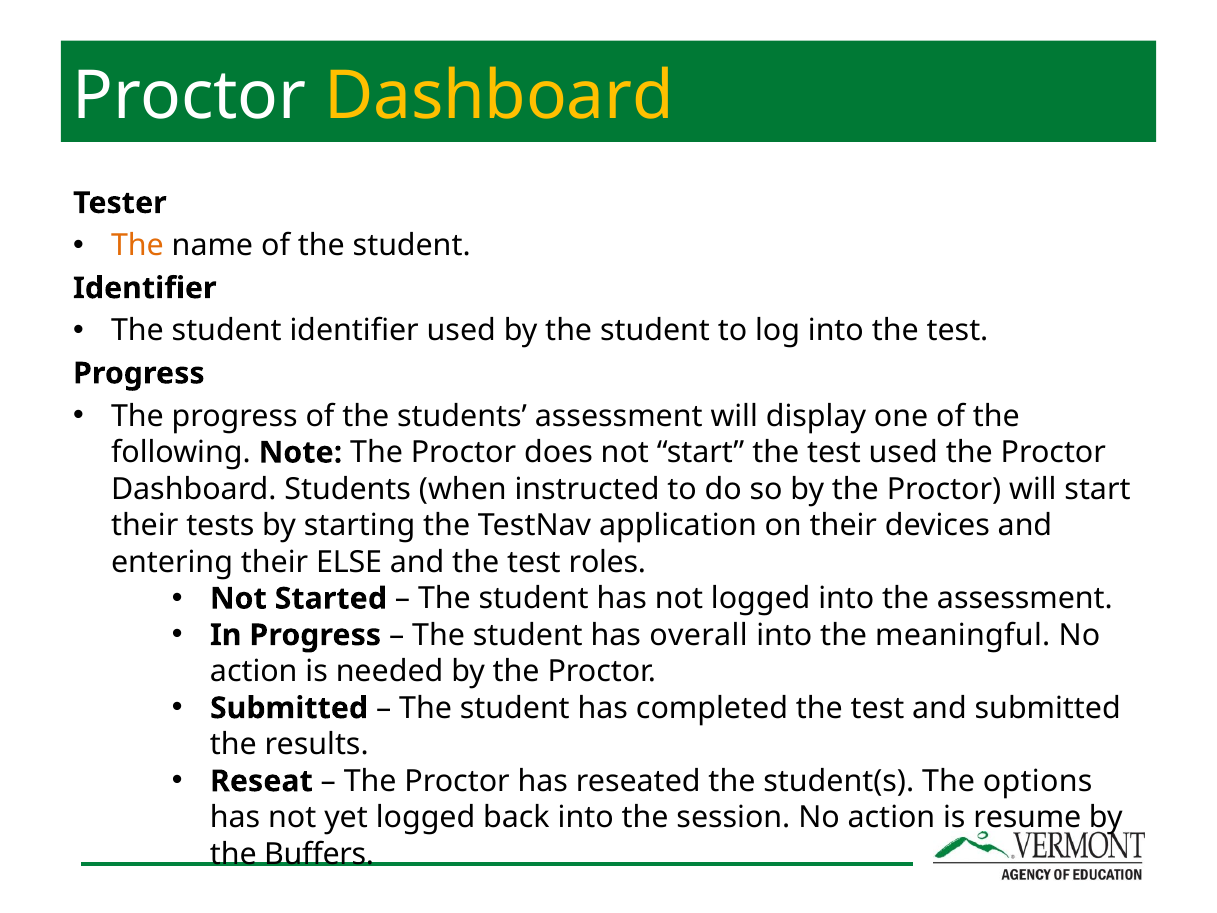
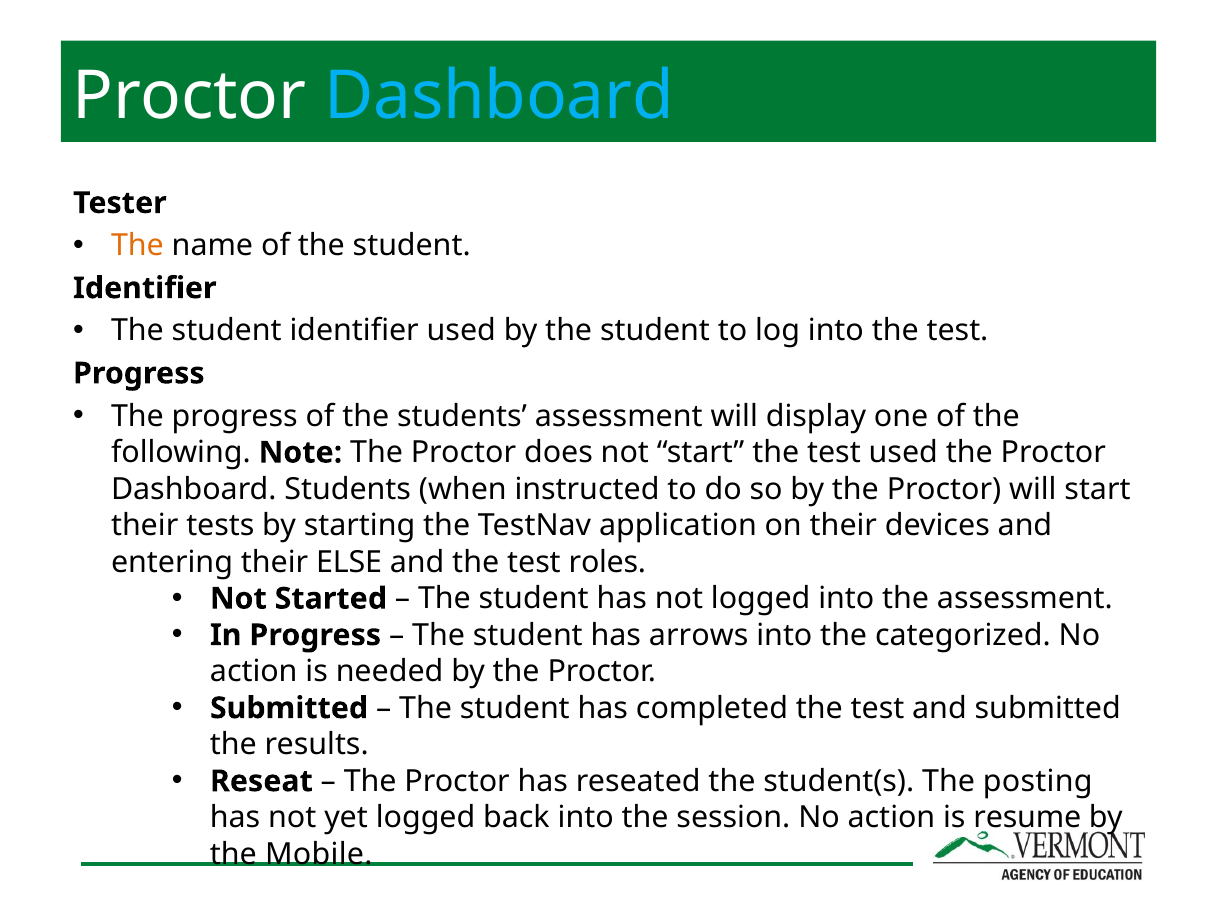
Dashboard colour: yellow -> light blue (499, 96)
overall: overall -> arrows (699, 635)
meaningful: meaningful -> categorized (963, 635)
options: options -> posting (1038, 781)
Buffers: Buffers -> Mobile (319, 854)
